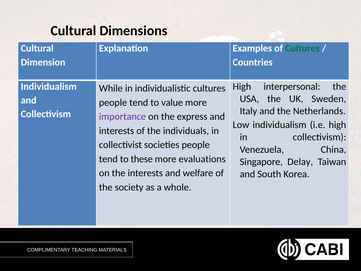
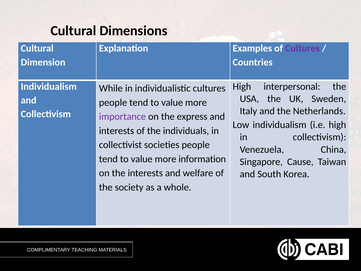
Cultures colour: green -> purple (302, 48)
these: these -> value (142, 159)
evaluations: evaluations -> information (202, 159)
Delay: Delay -> Cause (300, 162)
